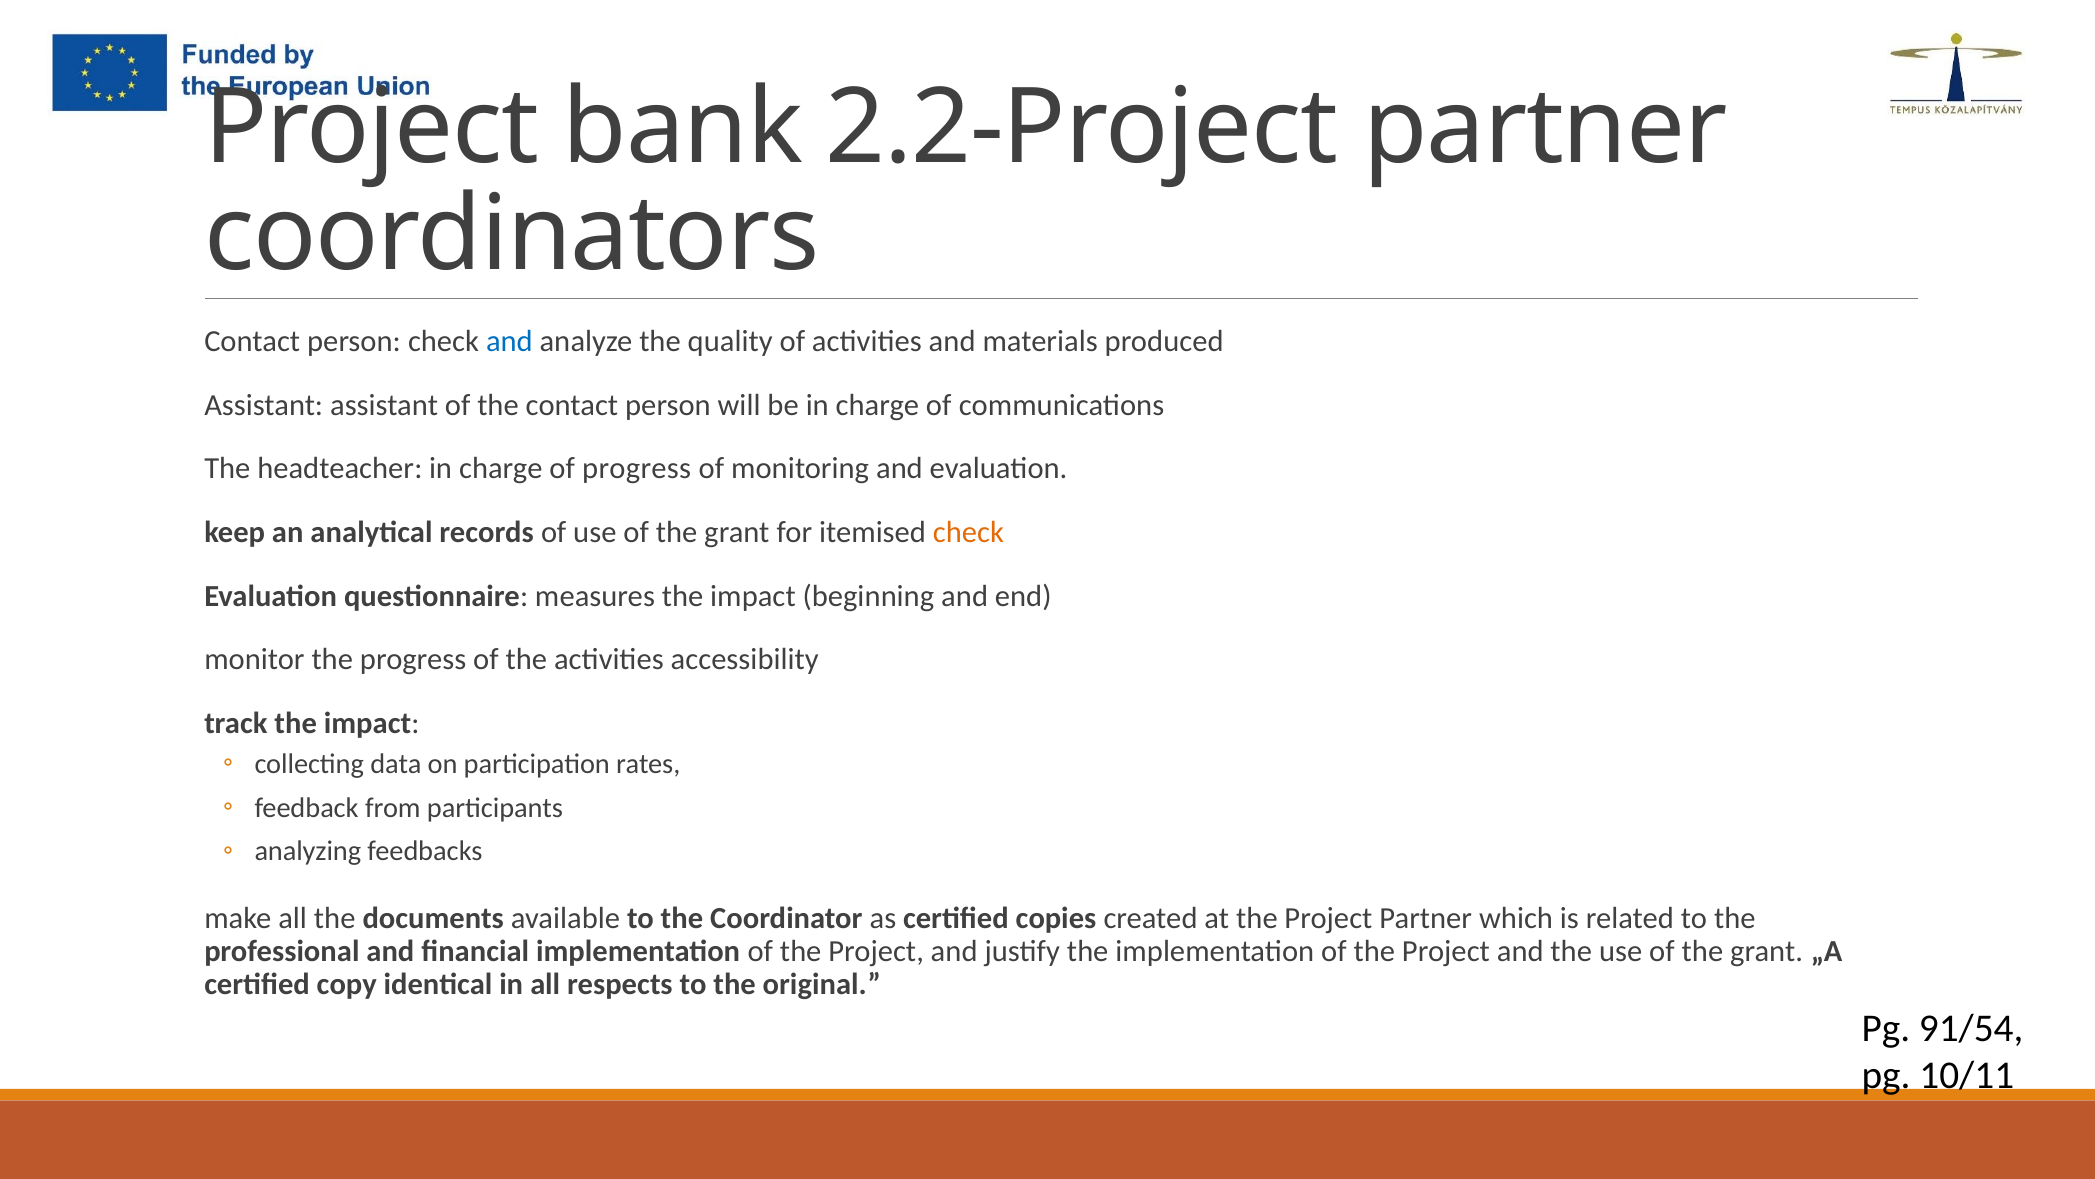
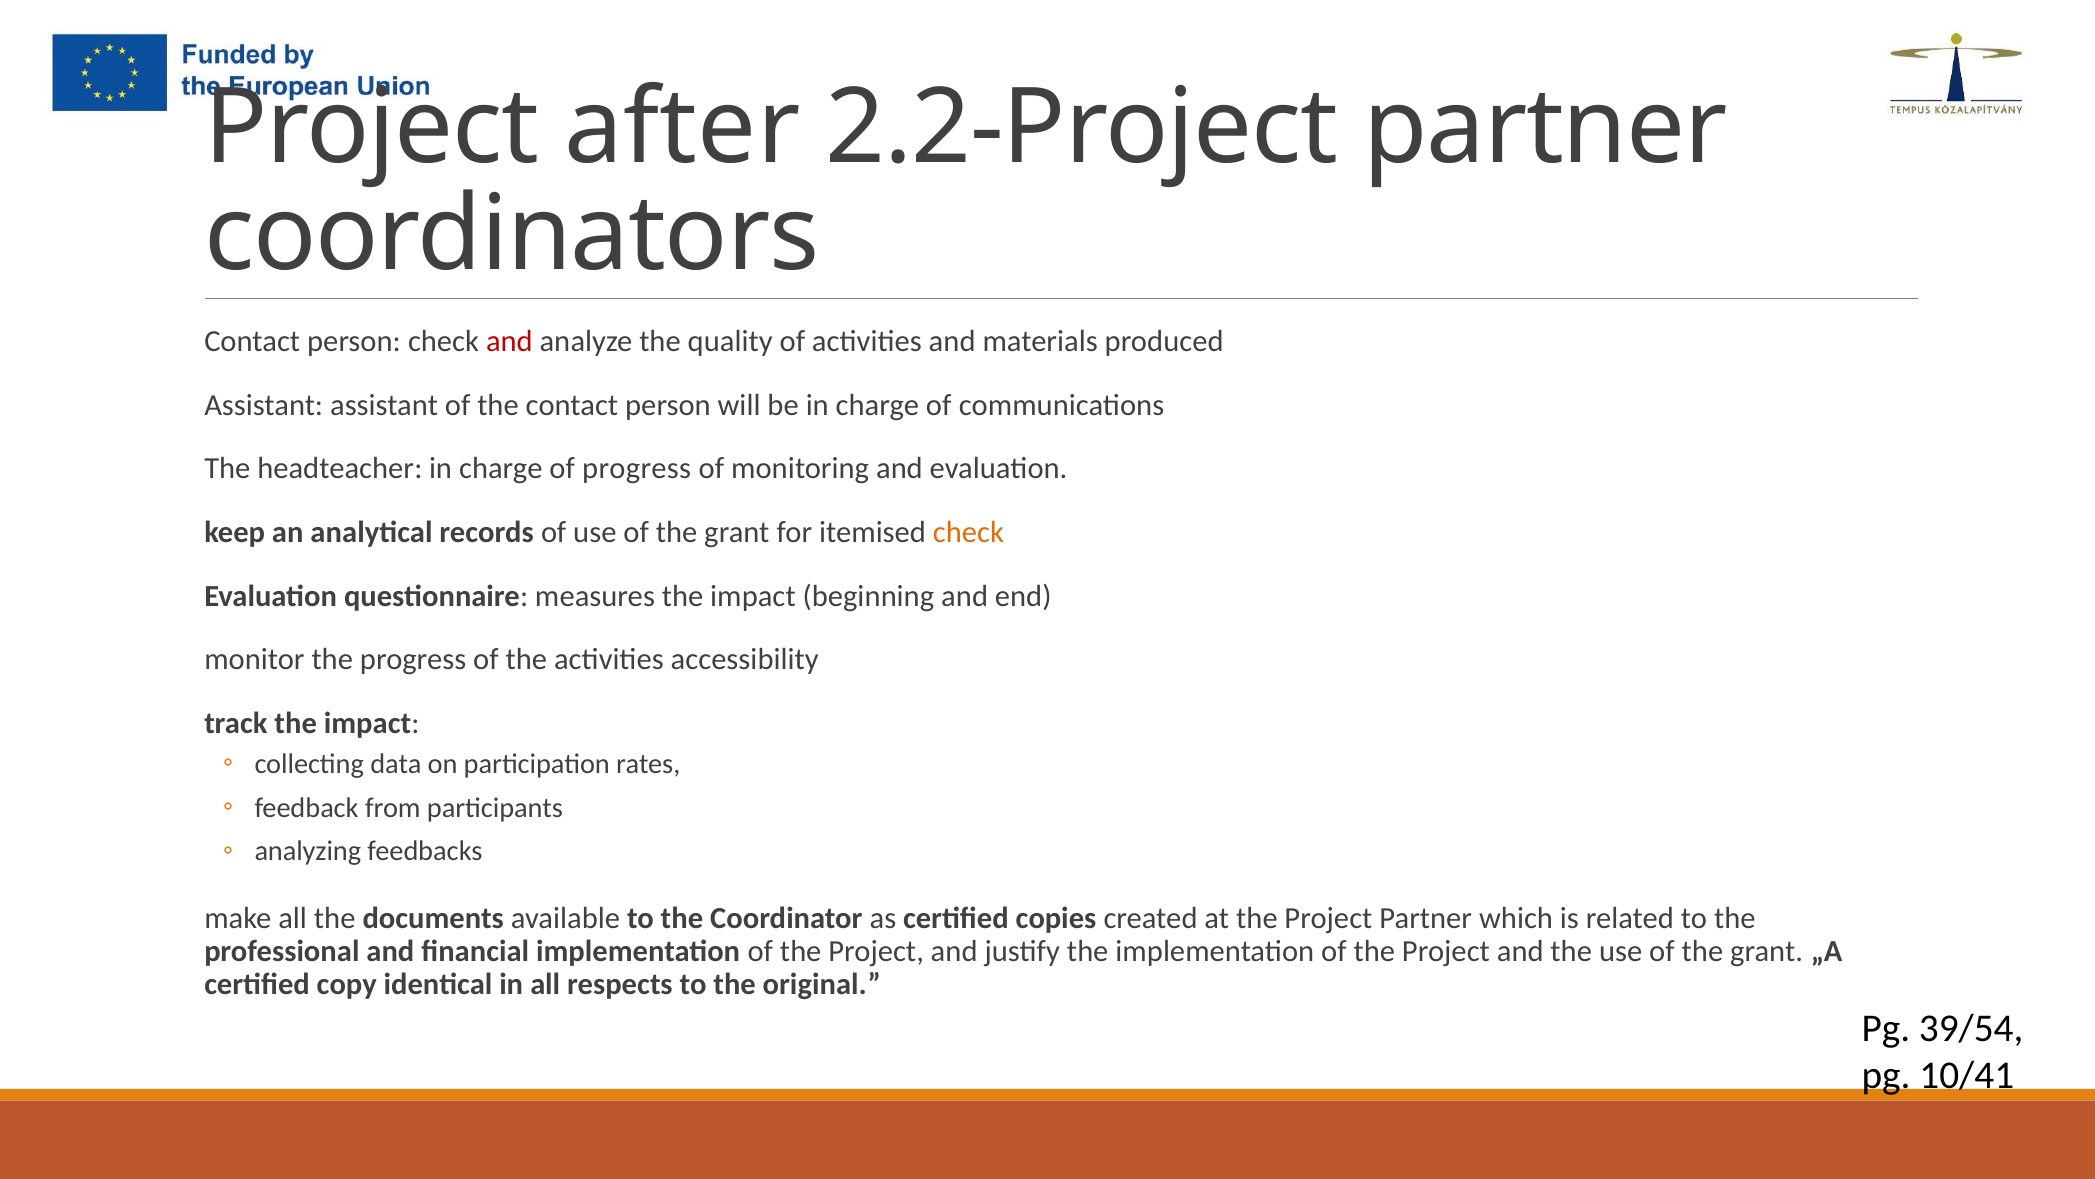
bank: bank -> after (683, 128)
and colour: blue -> red (509, 341)
91/54: 91/54 -> 39/54 (1971, 1028)
10/11: 10/11 -> 10/41 (1967, 1075)
